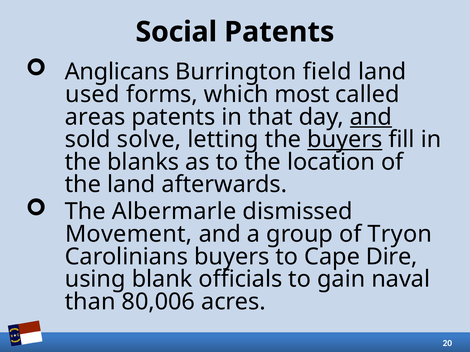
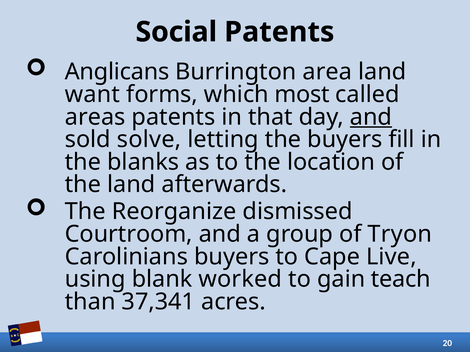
field: field -> area (327, 72)
used: used -> want (92, 95)
buyers underline: present -> none (345, 140)
Albermarle: Albermarle -> Reorganize (174, 212)
Movement: Movement -> Courtroom (129, 234)
Dire: Dire -> Live (391, 257)
officials: officials -> worked (240, 280)
naval: naval -> teach (401, 280)
80,006: 80,006 -> 37,341 (158, 302)
